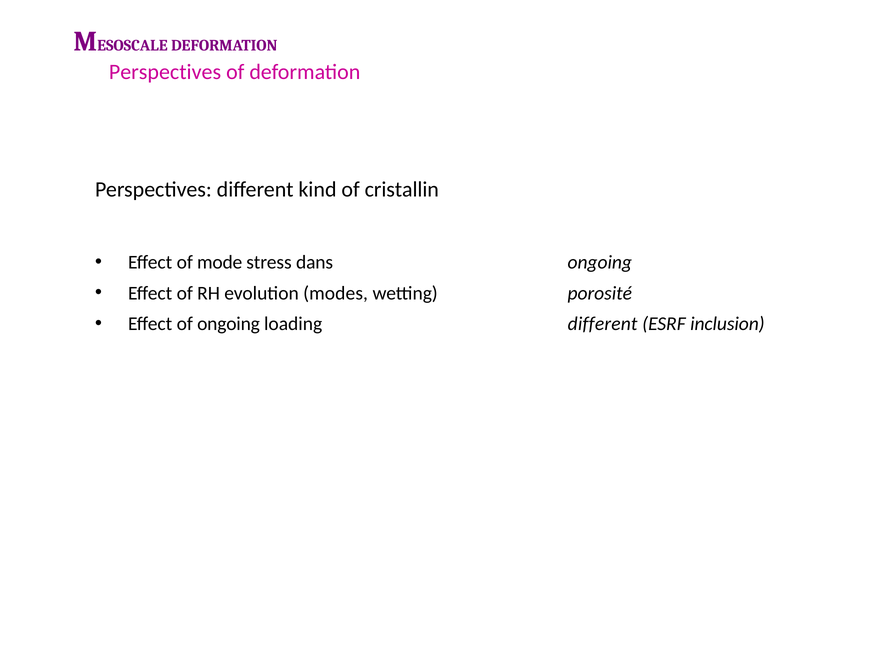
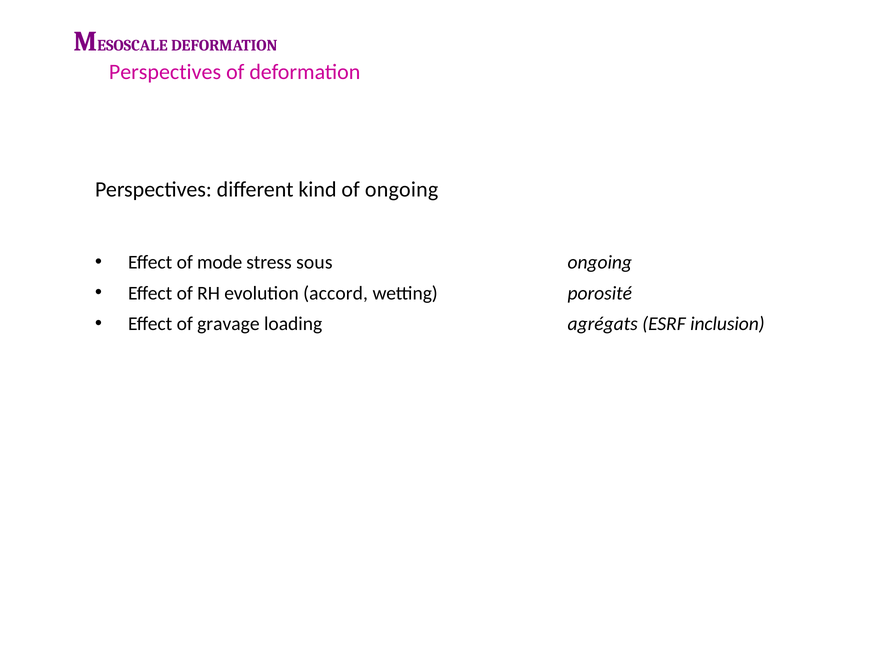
of cristallin: cristallin -> ongoing (402, 189)
dans: dans -> sous (314, 262)
modes: modes -> accord (336, 293)
of ongoing: ongoing -> gravage (228, 324)
loading different: different -> agrégats (603, 324)
